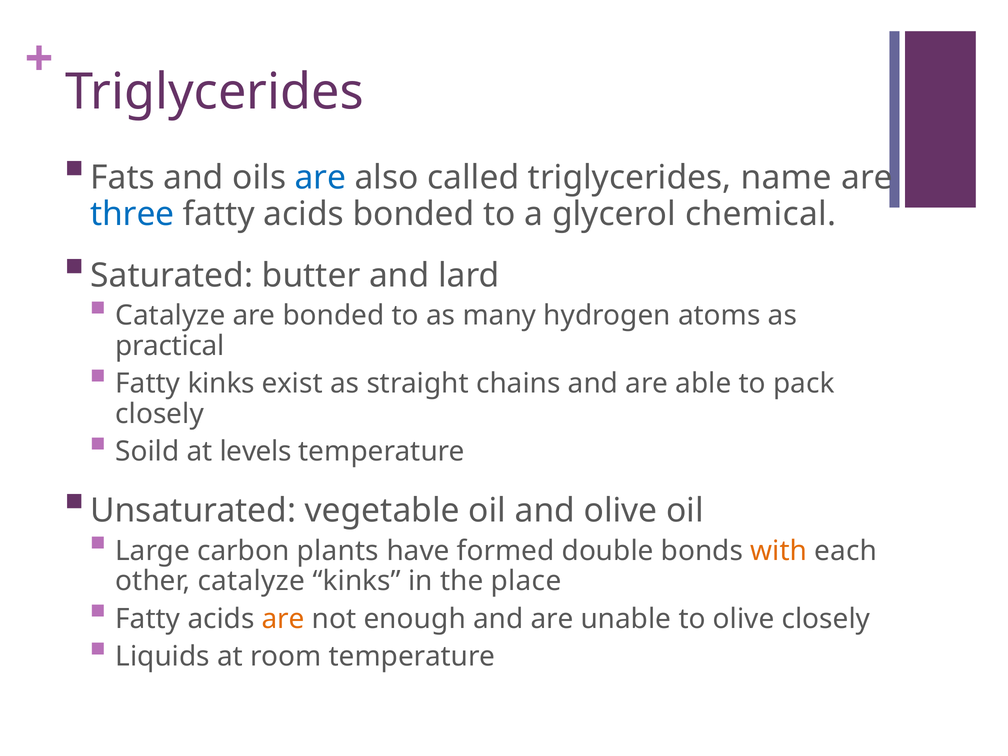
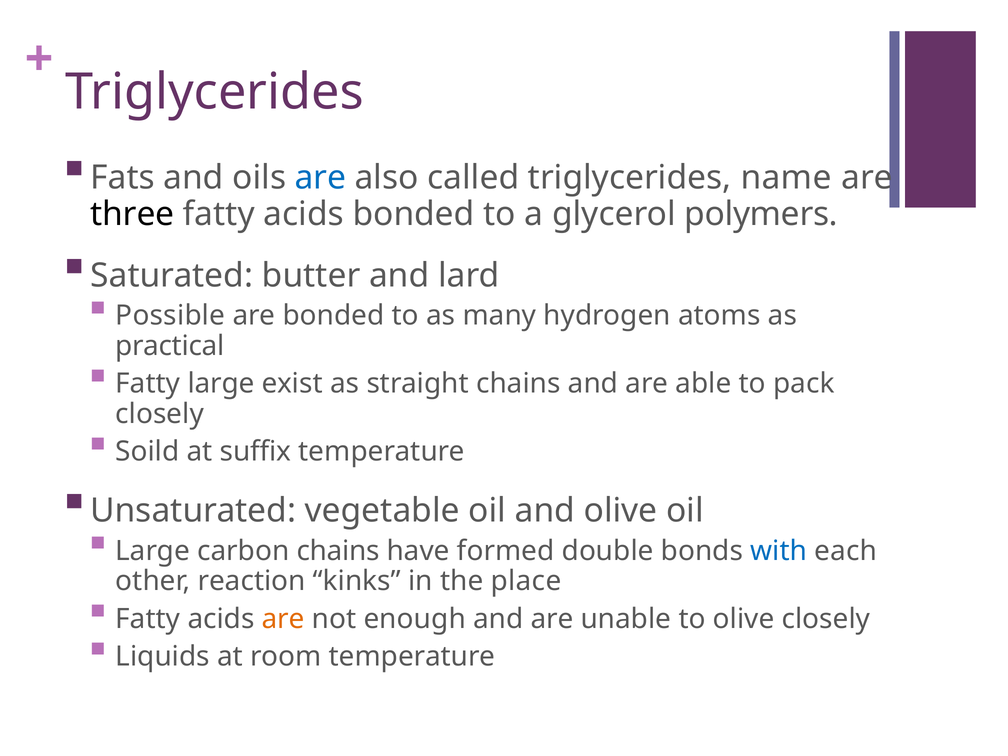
three colour: blue -> black (132, 214)
chemical: chemical -> polymers (761, 214)
Catalyze: Catalyze -> Possible (170, 316)
Fatty kinks: kinks -> large (221, 384)
levels: levels -> suffix (256, 452)
carbon plants: plants -> chains (338, 551)
with colour: orange -> blue (779, 551)
other catalyze: catalyze -> reaction (252, 581)
